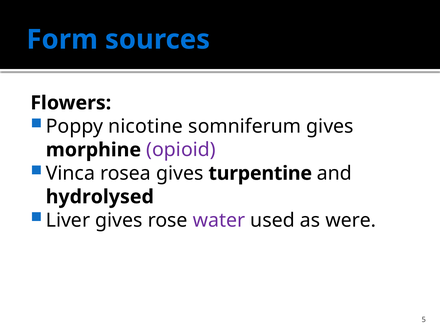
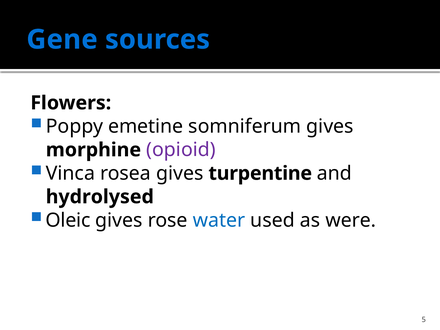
Form: Form -> Gene (62, 40)
nicotine: nicotine -> emetine (146, 126)
Liver: Liver -> Oleic (68, 220)
water colour: purple -> blue (219, 220)
